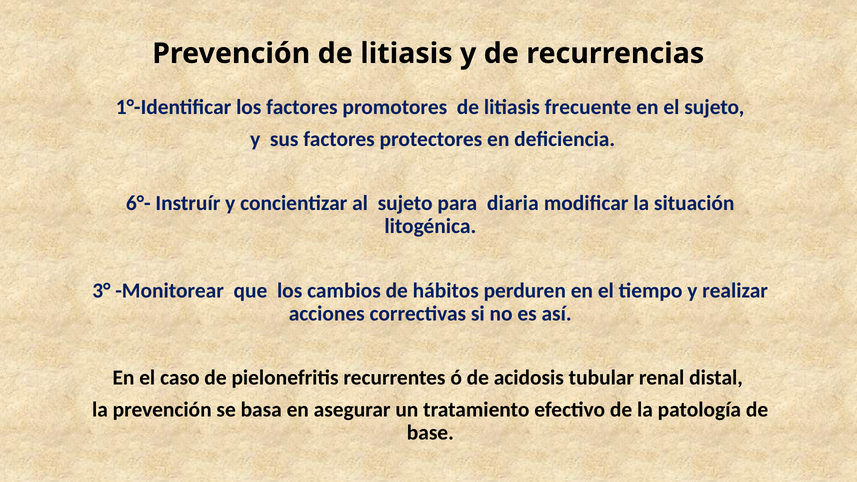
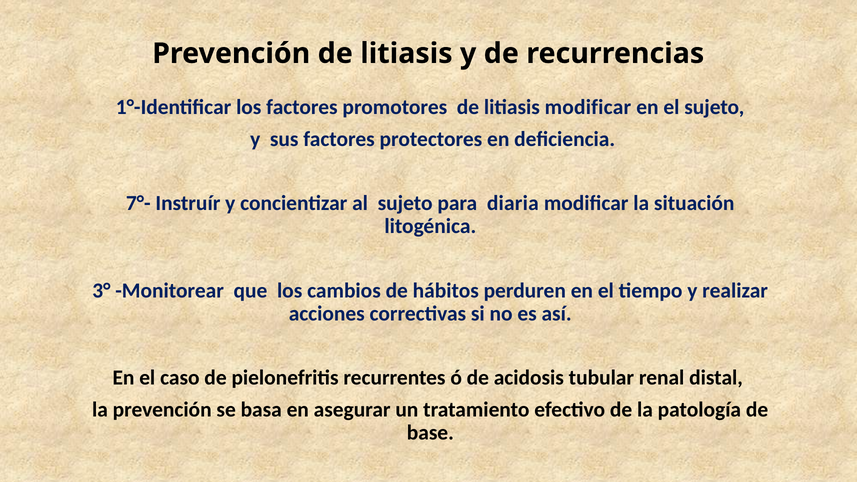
litiasis frecuente: frecuente -> modificar (588, 107)
6°-: 6°- -> 7°- (138, 203)
